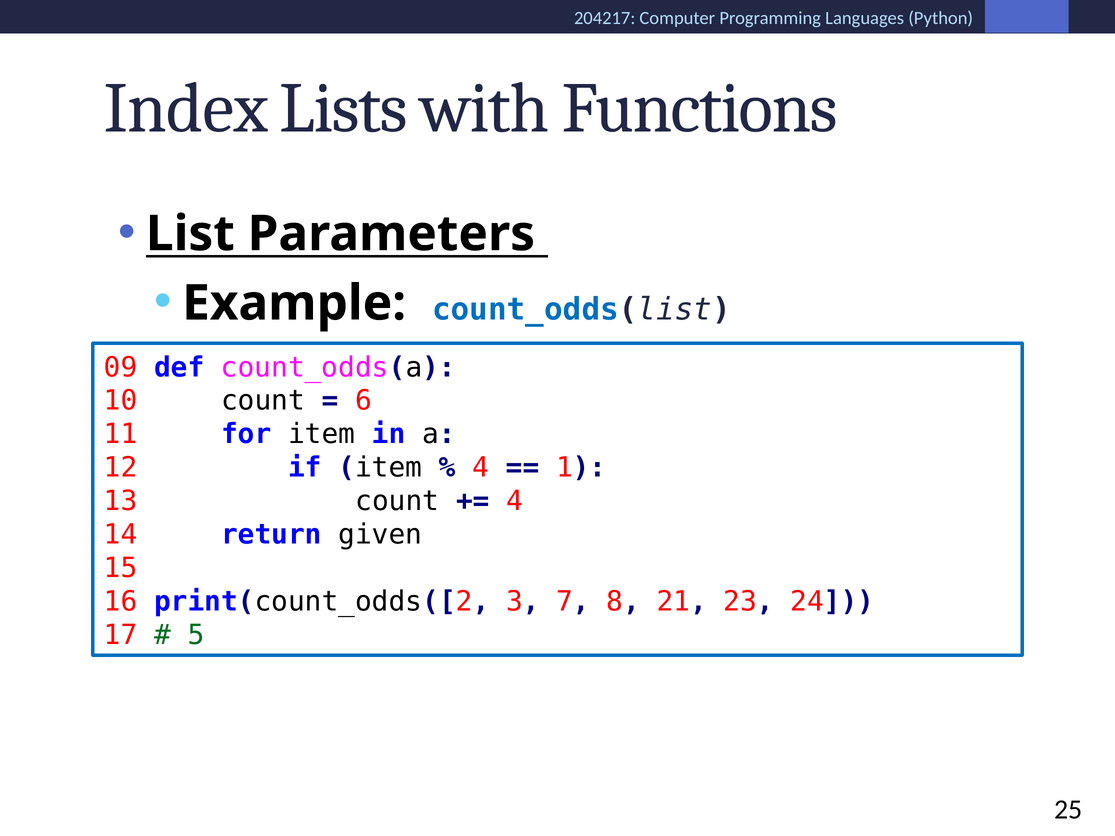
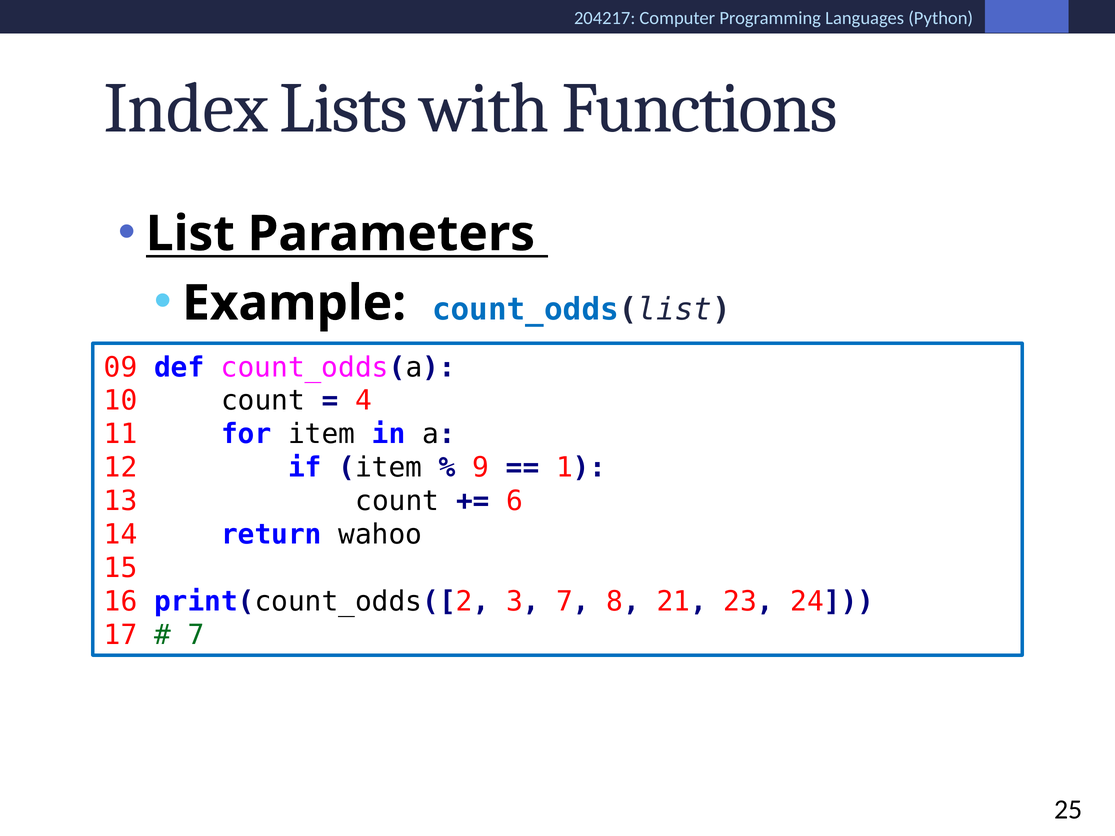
6: 6 -> 4 (364, 401)
4: 4 -> 9 (481, 468)
4: 4 -> 6 (515, 501)
given: given -> wahoo (380, 535)
5: 5 -> 7 (196, 635)
